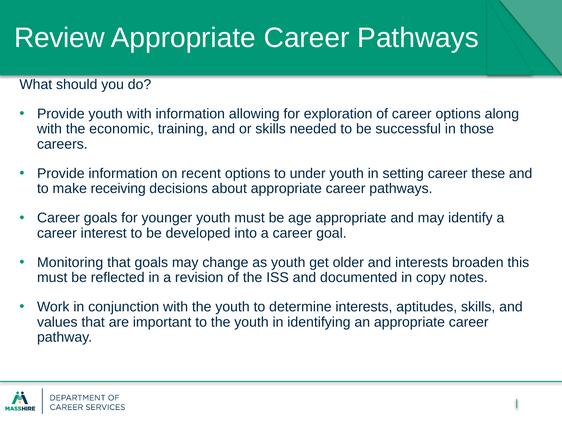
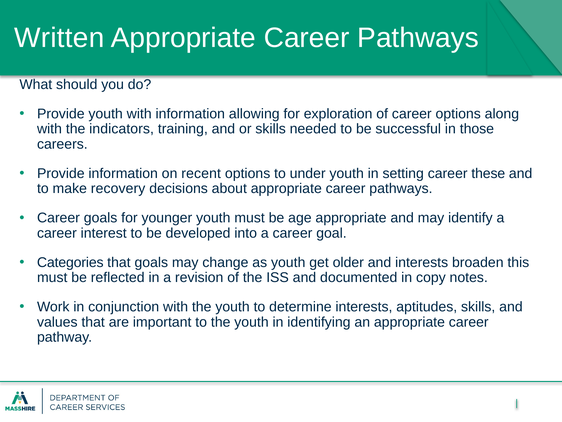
Review: Review -> Written (59, 38)
economic: economic -> indicators (122, 129)
receiving: receiving -> recovery (118, 188)
Monitoring: Monitoring -> Categories (70, 262)
